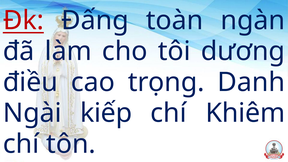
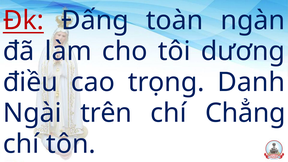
kiếp: kiếp -> trên (106, 113)
Khiêm: Khiêm -> Chẳng (245, 113)
